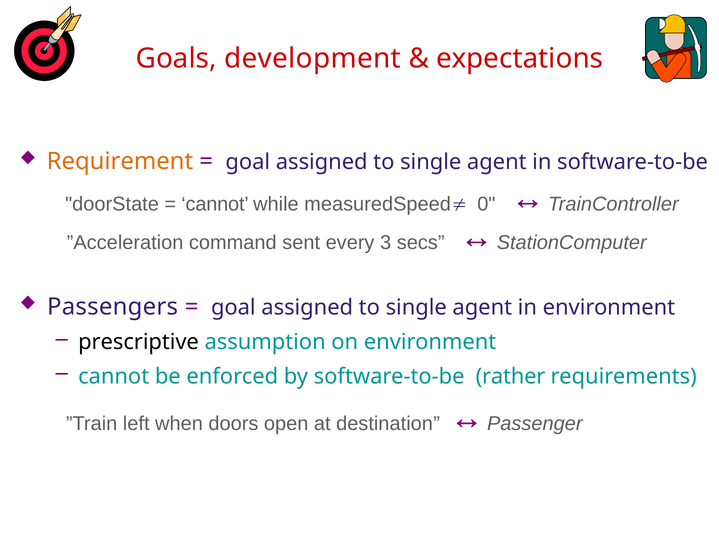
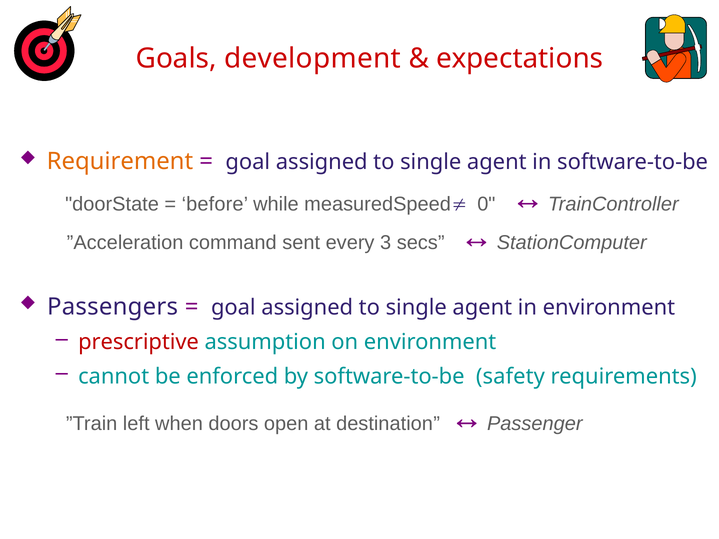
cannot: cannot -> before (215, 204)
prescriptive colour: black -> red (139, 342)
rather: rather -> safety (510, 377)
